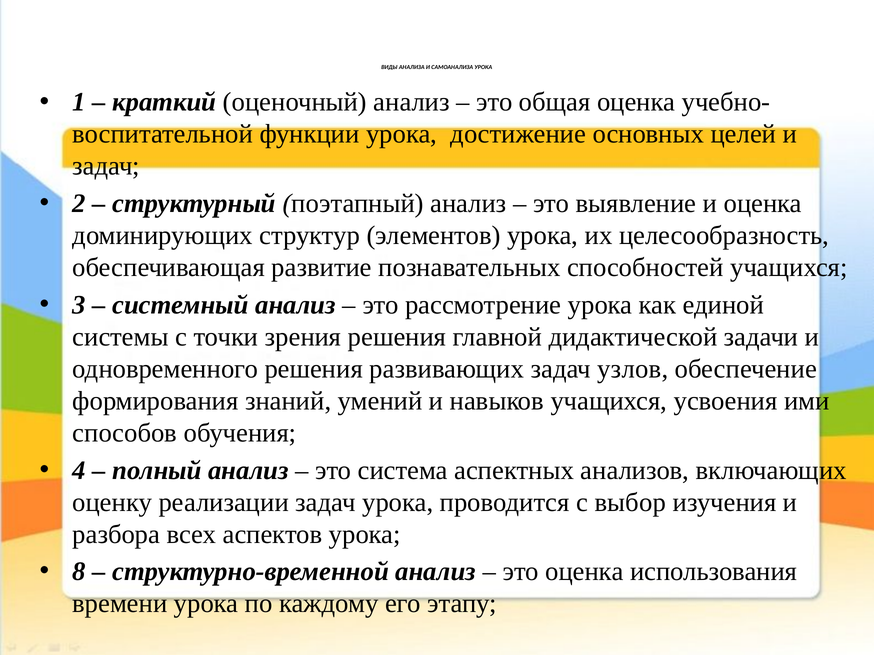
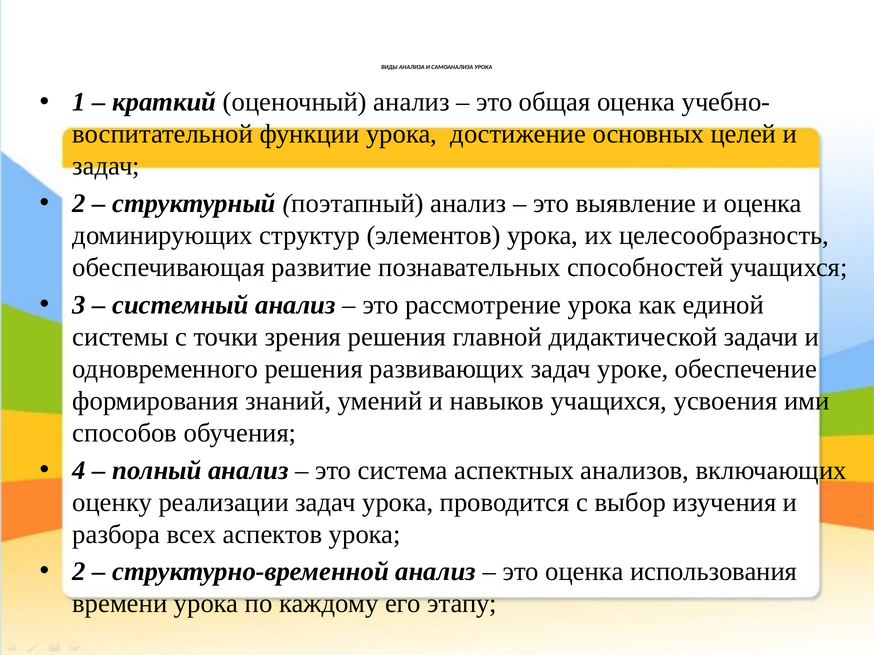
узлов: узлов -> уроке (633, 369)
8: 8 -> 2 (79, 572)
